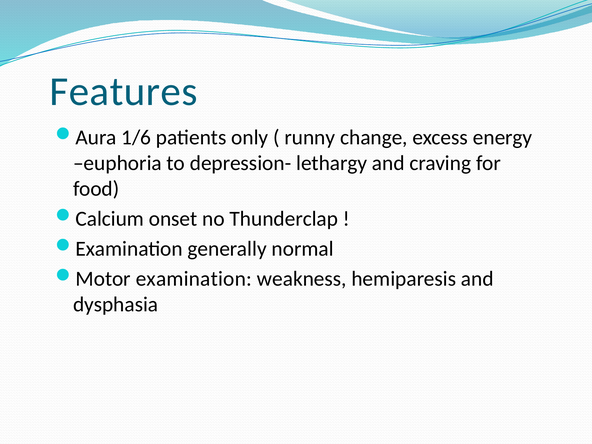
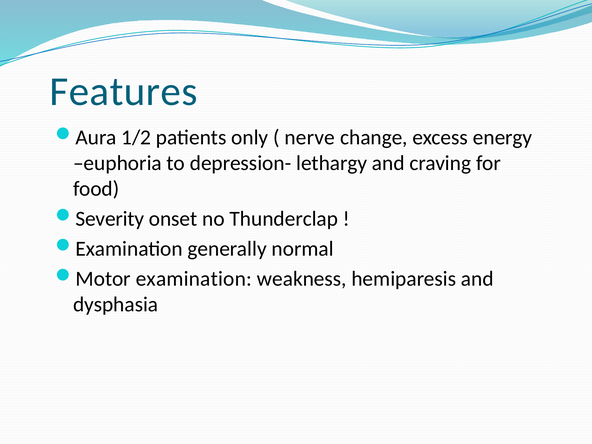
1/6: 1/6 -> 1/2 (136, 138)
runny: runny -> nerve (310, 138)
Calcium: Calcium -> Severity (110, 219)
